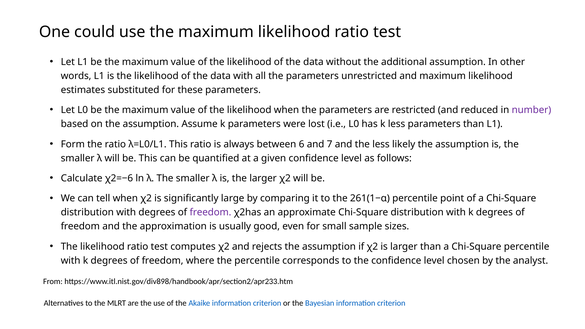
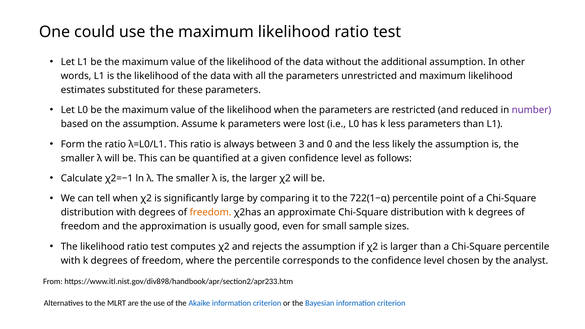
6: 6 -> 3 (302, 144)
7: 7 -> 0 (330, 144)
χ2=−6: χ2=−6 -> χ2=−1 (119, 178)
261(1−α: 261(1−α -> 722(1−α (370, 198)
freedom colour: purple -> orange (210, 212)
